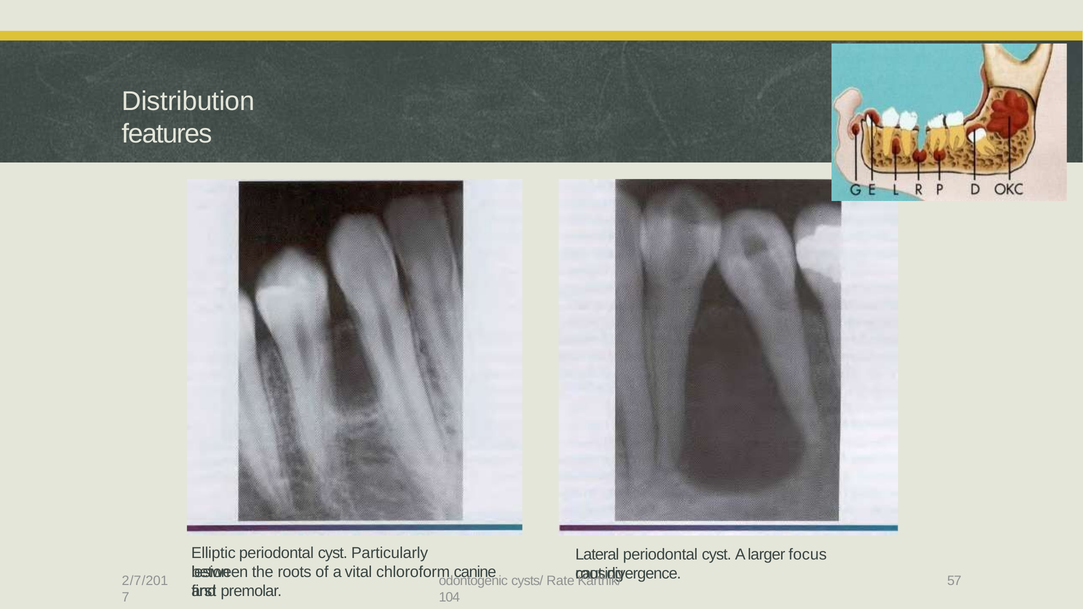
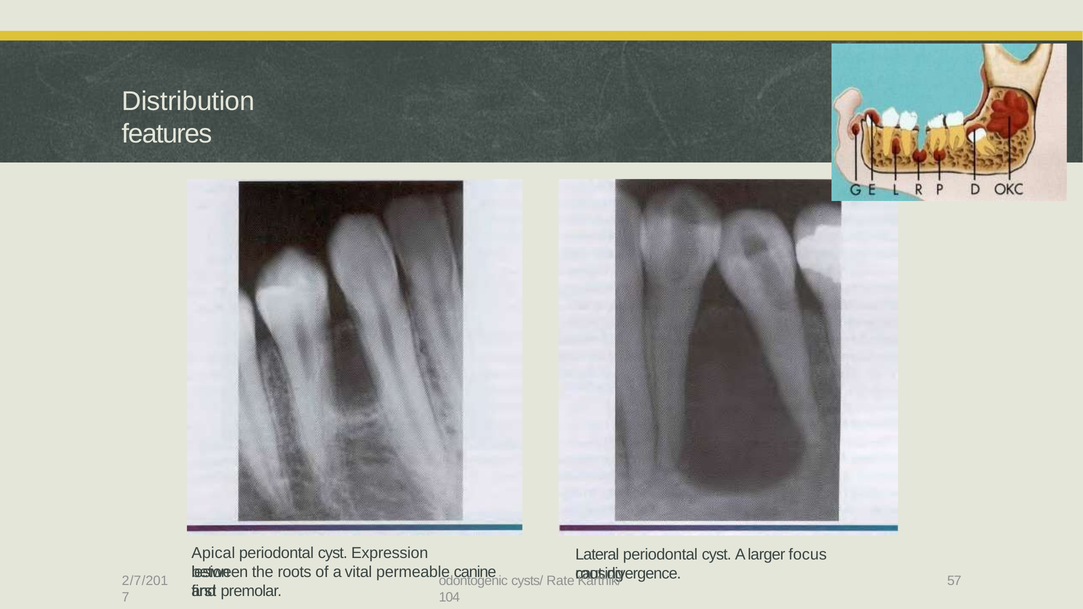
Elliptic: Elliptic -> Apical (213, 553)
Particularly: Particularly -> Expression (390, 553)
chloroform: chloroform -> permeable (413, 572)
